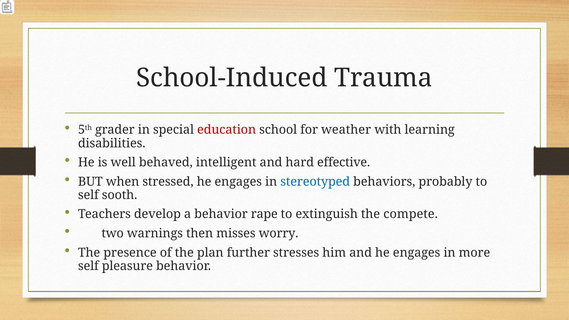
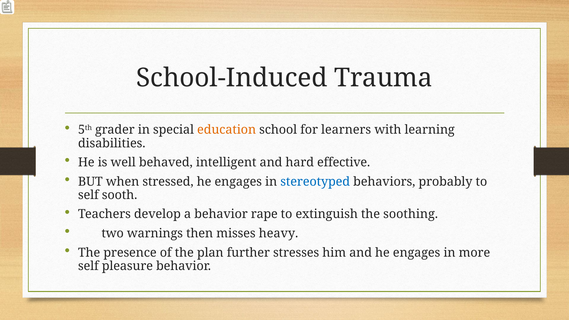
education colour: red -> orange (227, 130)
weather: weather -> learners (346, 130)
compete: compete -> soothing (411, 214)
worry: worry -> heavy (279, 233)
